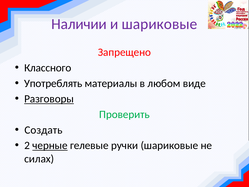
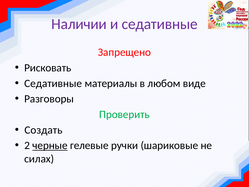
и шариковые: шариковые -> седативные (160, 24)
Классного: Классного -> Рисковать (48, 68)
Употреблять: Употреблять -> Седативные (53, 83)
Разговоры underline: present -> none (49, 99)
